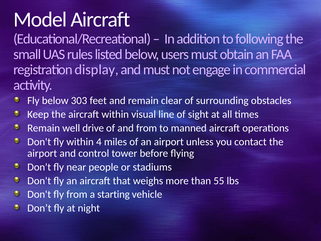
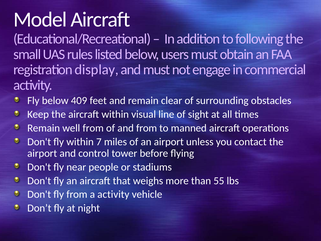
303: 303 -> 409 (79, 101)
well drive: drive -> from (93, 128)
4: 4 -> 7 (99, 142)
a starting: starting -> activity (113, 194)
